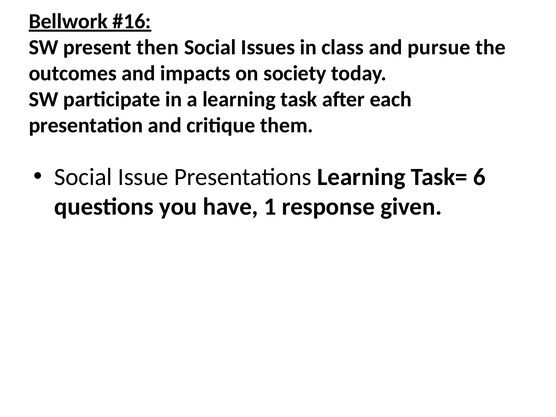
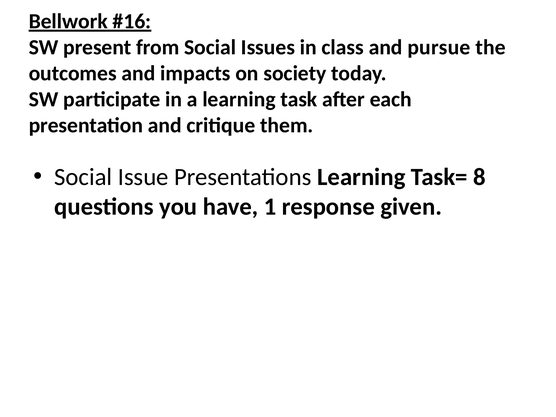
then: then -> from (158, 47)
6: 6 -> 8 (479, 177)
